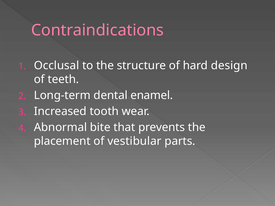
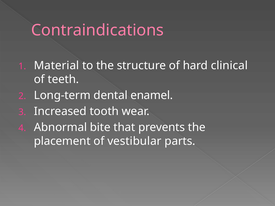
Occlusal: Occlusal -> Material (56, 66)
design: design -> clinical (229, 66)
